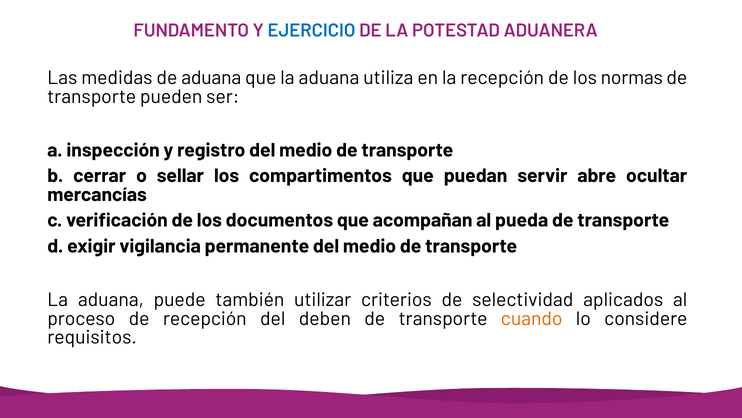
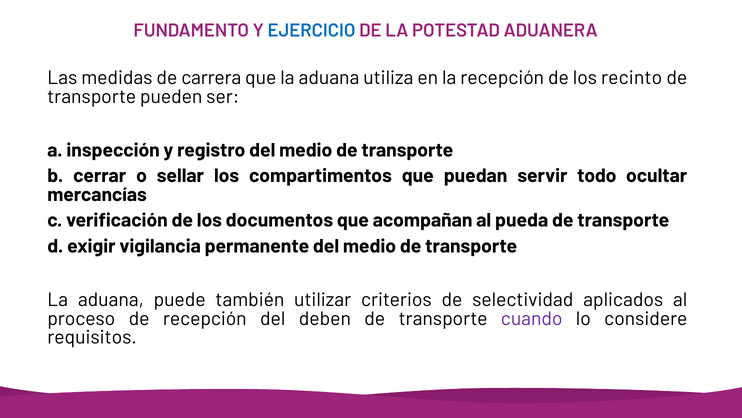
de aduana: aduana -> carrera (211, 78)
normas: normas -> recinto (632, 78)
abre: abre -> todo (597, 176)
cuando colour: orange -> purple (532, 318)
